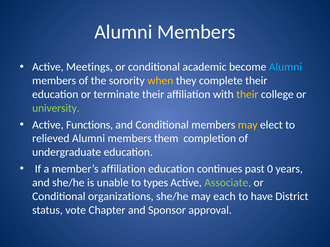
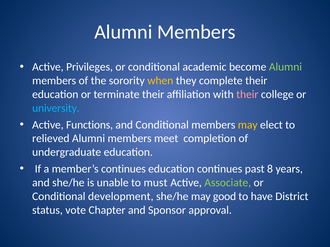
Meetings: Meetings -> Privileges (90, 67)
Alumni colour: light blue -> light green (285, 67)
their colour: yellow -> pink (247, 95)
university colour: light green -> light blue (56, 108)
them: them -> meet (166, 139)
member’s affiliation: affiliation -> continues (123, 169)
0: 0 -> 8 (270, 169)
types: types -> must (156, 183)
organizations: organizations -> development (121, 197)
each: each -> good (225, 197)
